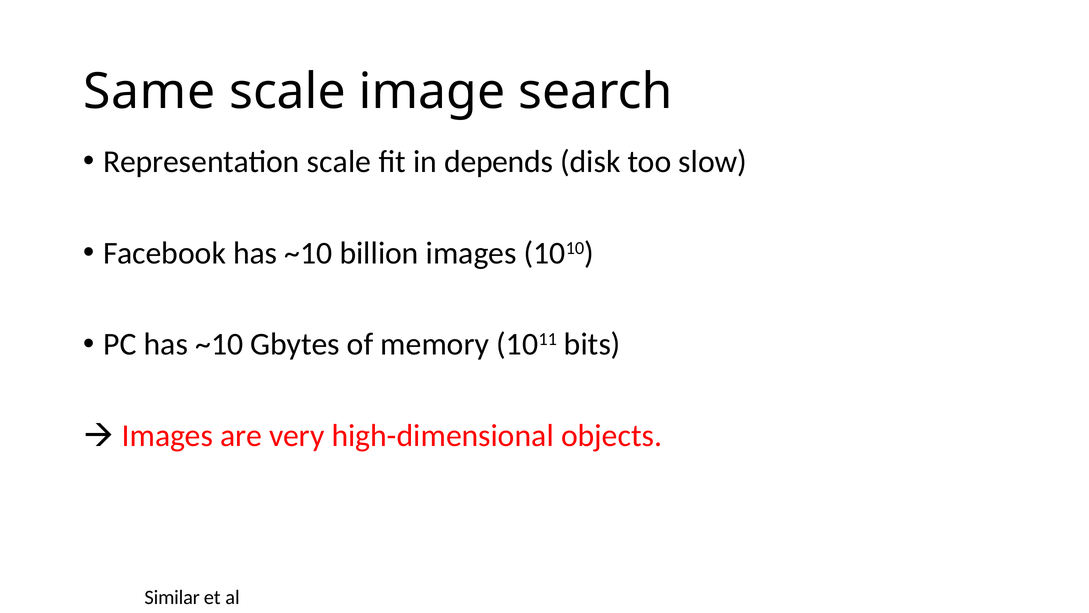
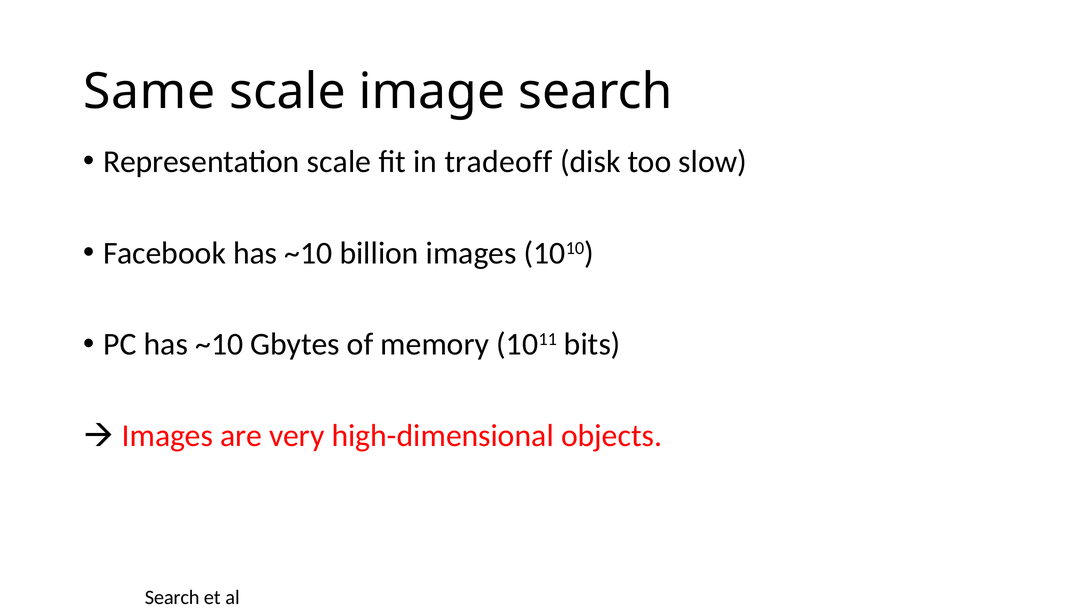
depends: depends -> tradeoff (498, 162)
Similar: Similar -> Search (172, 597)
